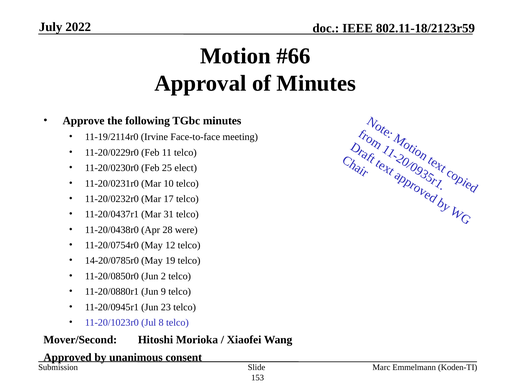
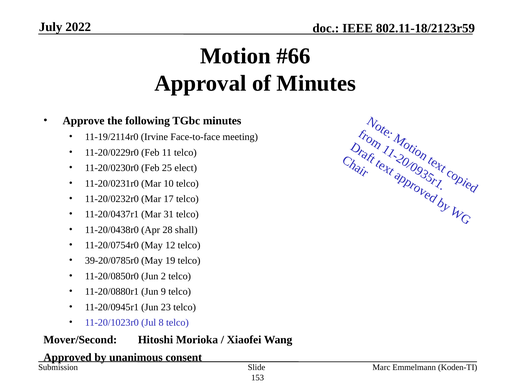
were: were -> shall (186, 230)
14-20/0785r0: 14-20/0785r0 -> 39-20/0785r0 (112, 261)
